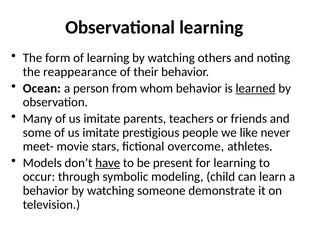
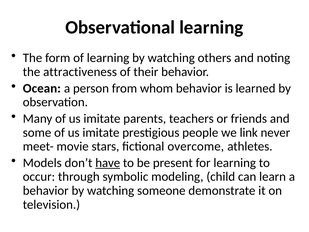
reappearance: reappearance -> attractiveness (80, 72)
learned underline: present -> none (256, 88)
like: like -> link (249, 132)
